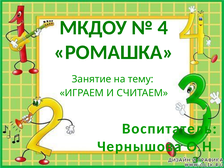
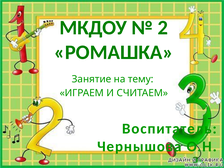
4: 4 -> 2 (163, 28)
